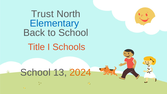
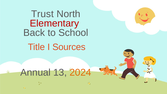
Elementary colour: blue -> red (54, 23)
Schools: Schools -> Sources (69, 47)
School: School -> Annual (35, 72)
